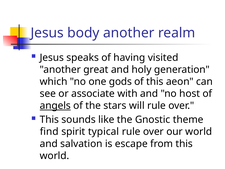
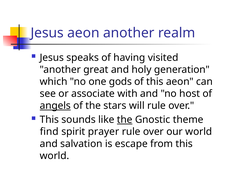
Jesus body: body -> aeon (83, 33)
the underline: none -> present (125, 119)
typical: typical -> prayer (104, 131)
